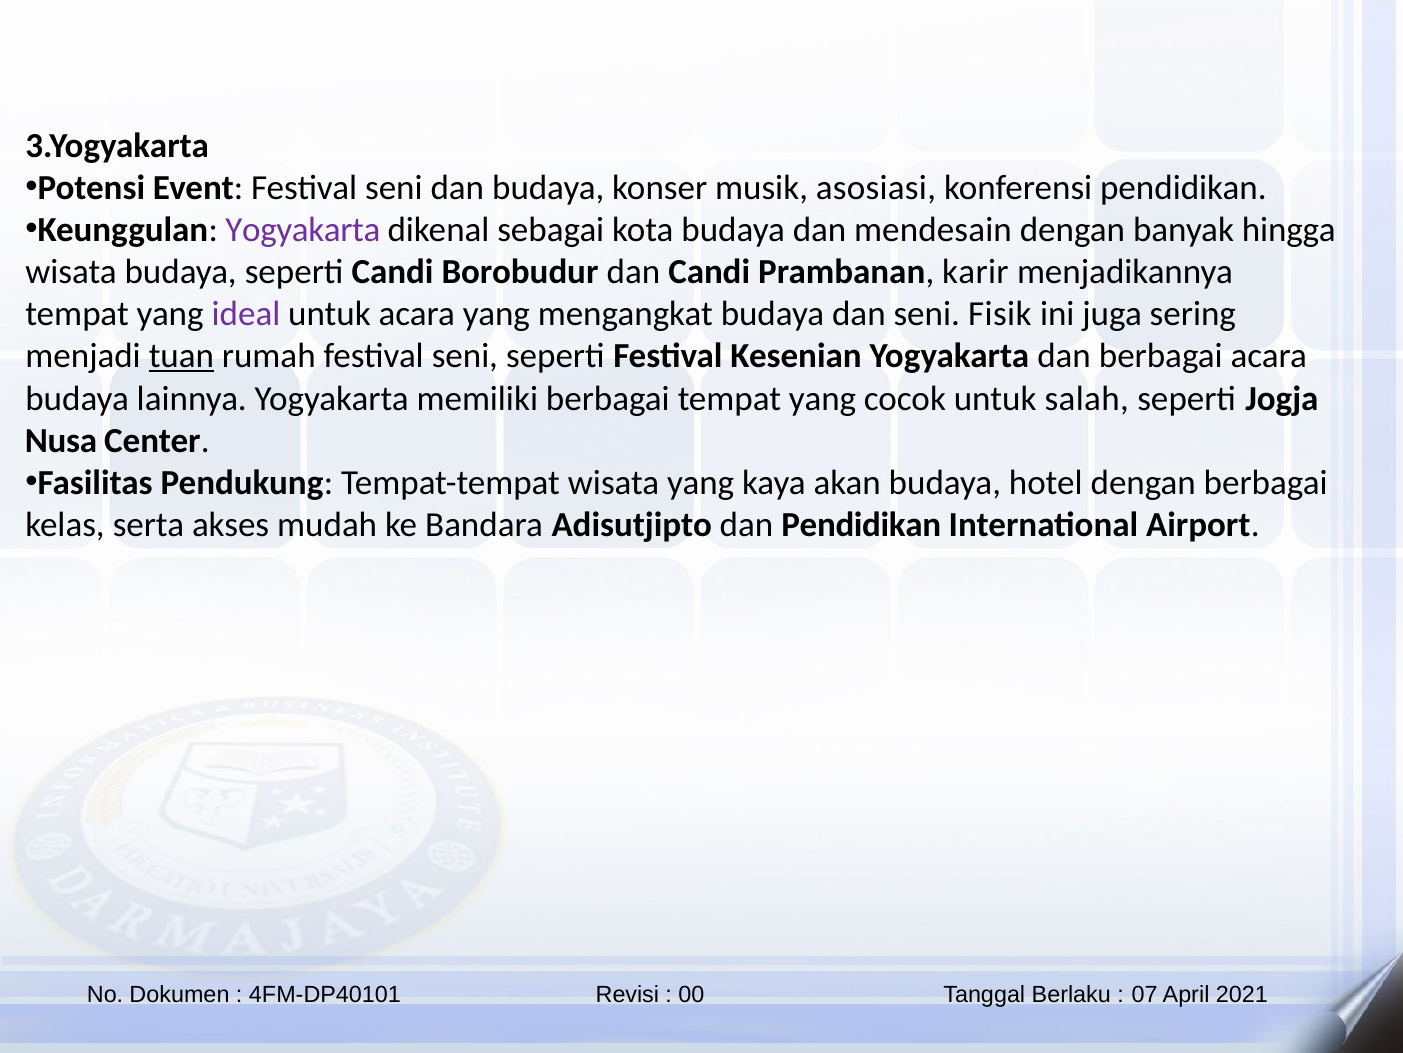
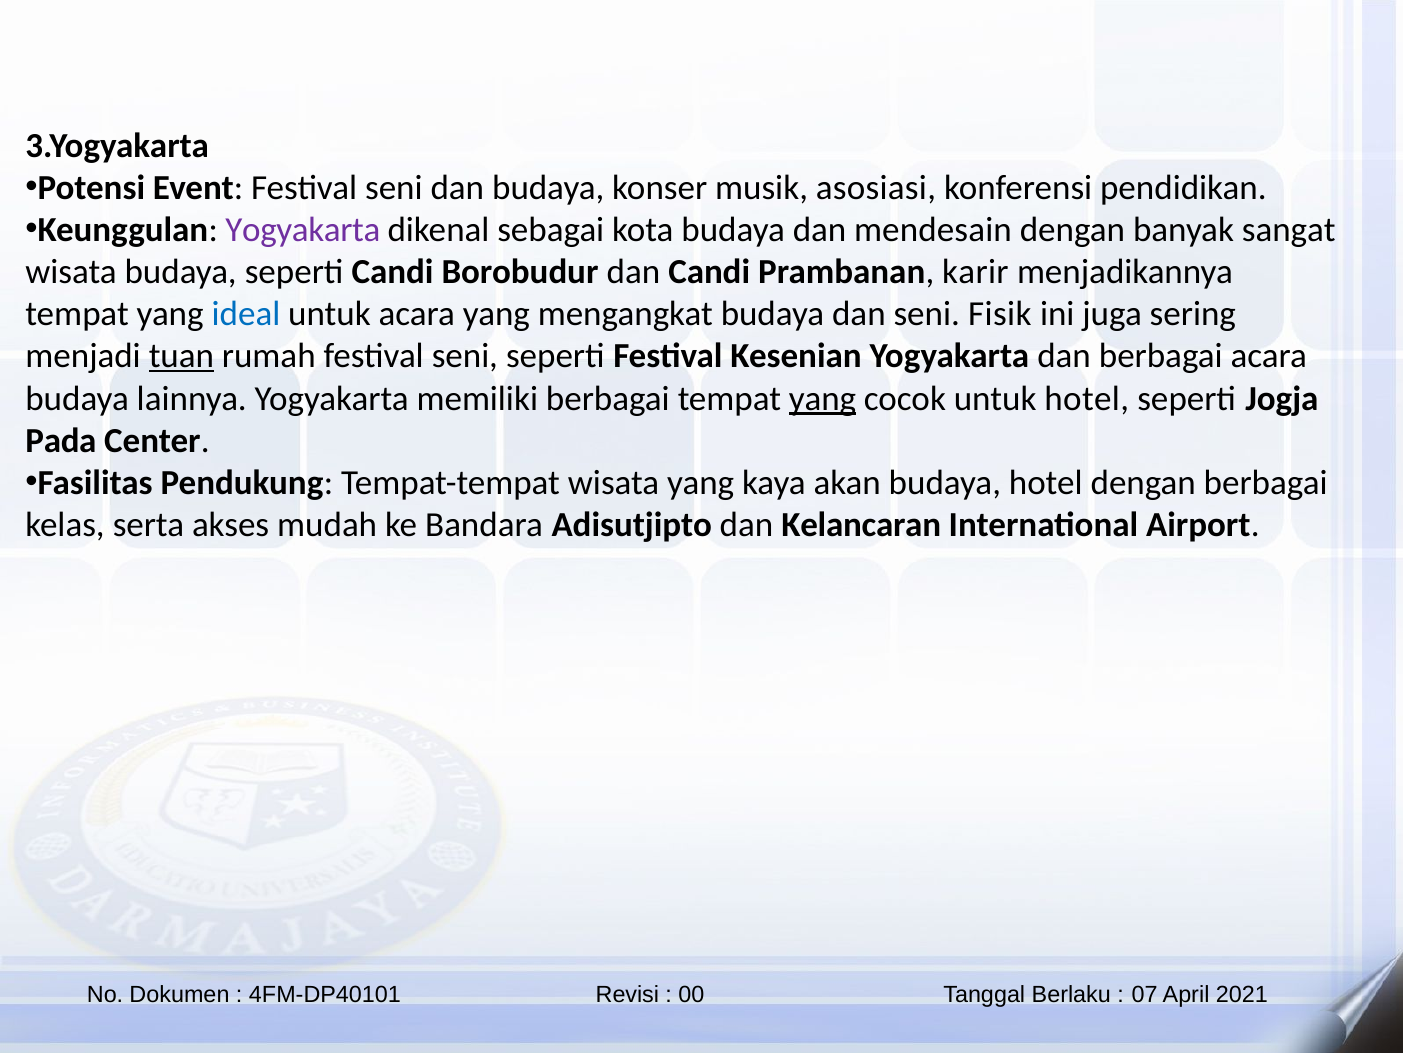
hingga: hingga -> sangat (1289, 230)
ideal colour: purple -> blue (246, 314)
yang underline: none -> present (822, 398)
untuk salah: salah -> hotel (1087, 398)
Nusa: Nusa -> Pada (61, 440)
dan Pendidikan: Pendidikan -> Kelancaran (861, 524)
